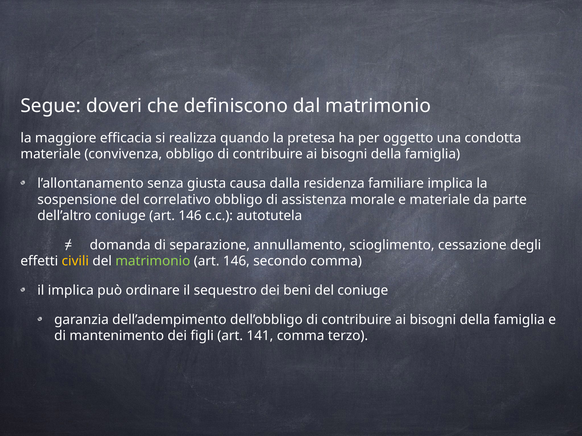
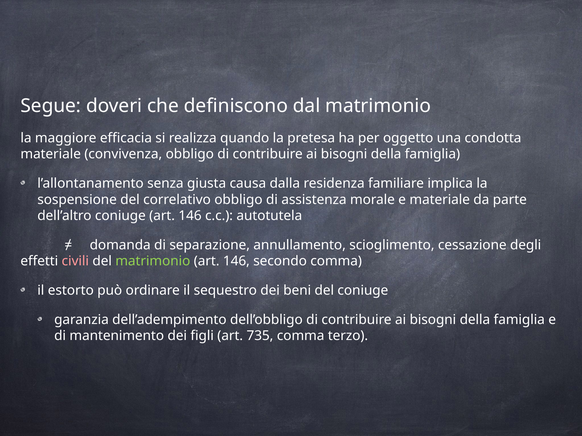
civili colour: yellow -> pink (75, 261)
il implica: implica -> estorto (71, 291)
141: 141 -> 735 (260, 336)
